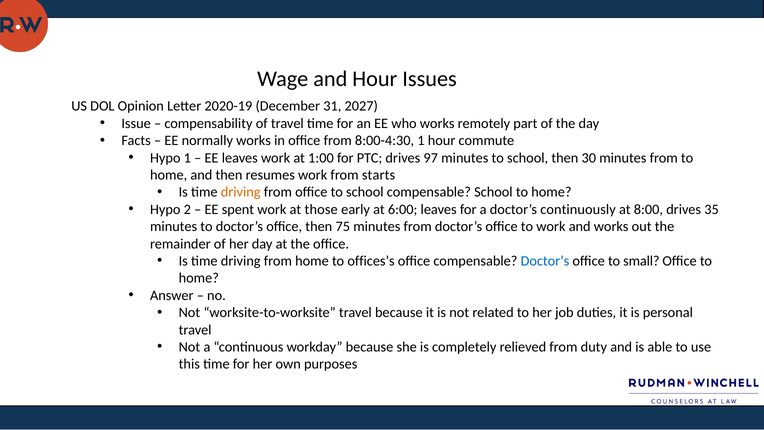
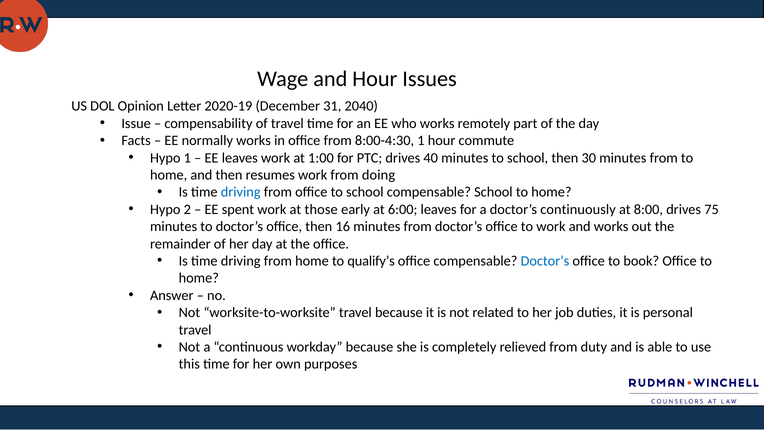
2027: 2027 -> 2040 (361, 106)
97: 97 -> 40 (431, 158)
starts: starts -> doing (379, 175)
driving colour: orange -> blue (241, 192)
35: 35 -> 75 (712, 209)
75: 75 -> 16 (343, 226)
offices’s: offices’s -> qualify’s (371, 261)
small: small -> book (641, 261)
